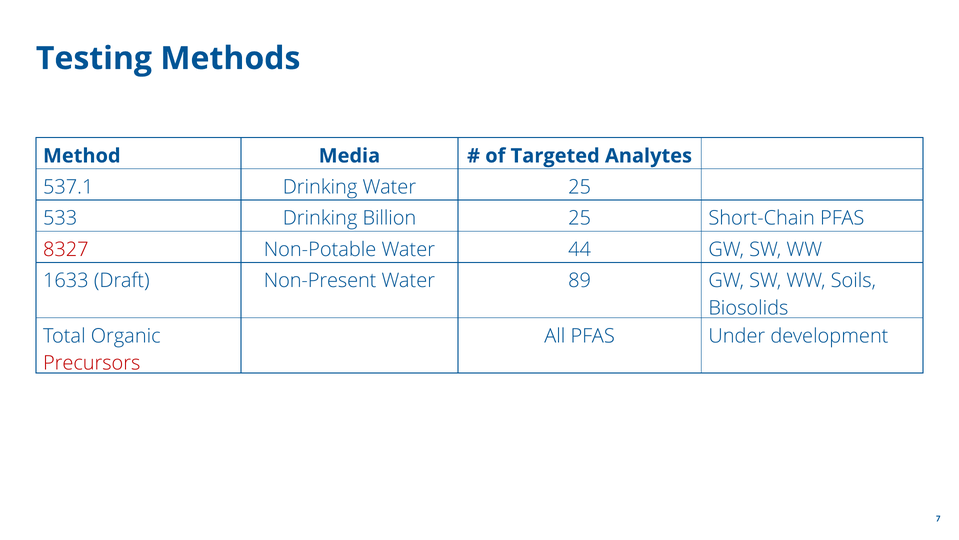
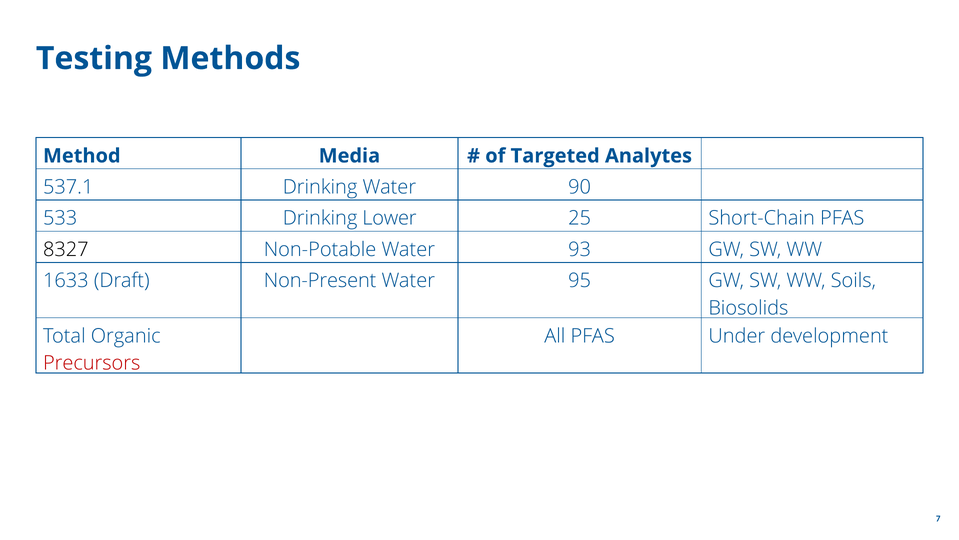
Water 25: 25 -> 90 (580, 187)
Billion: Billion -> Lower (389, 218)
8327 colour: red -> black (66, 249)
44: 44 -> 93 (580, 249)
89: 89 -> 95 (580, 281)
